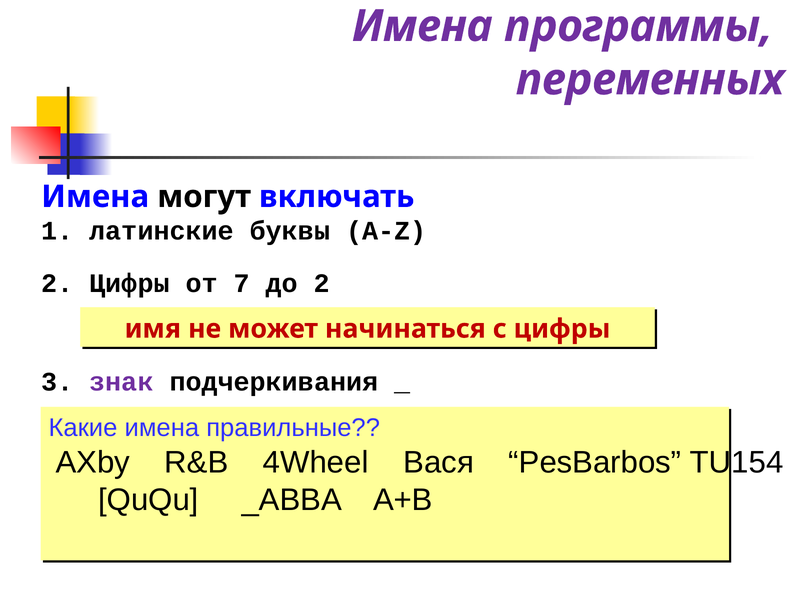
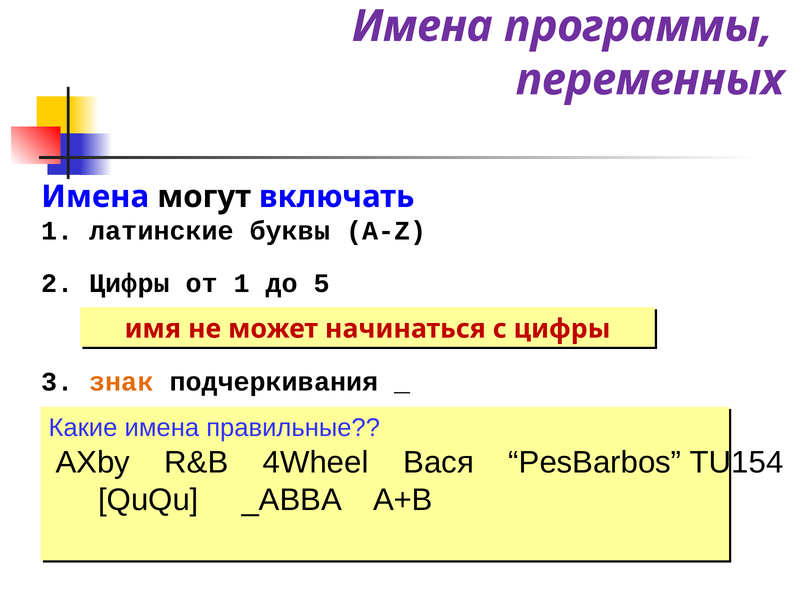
от 7: 7 -> 1 (242, 283)
до 2: 2 -> 5 (322, 283)
знак colour: purple -> orange (121, 382)
